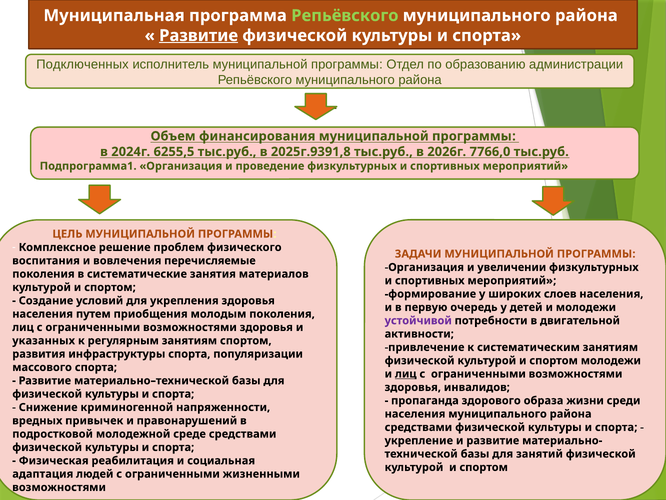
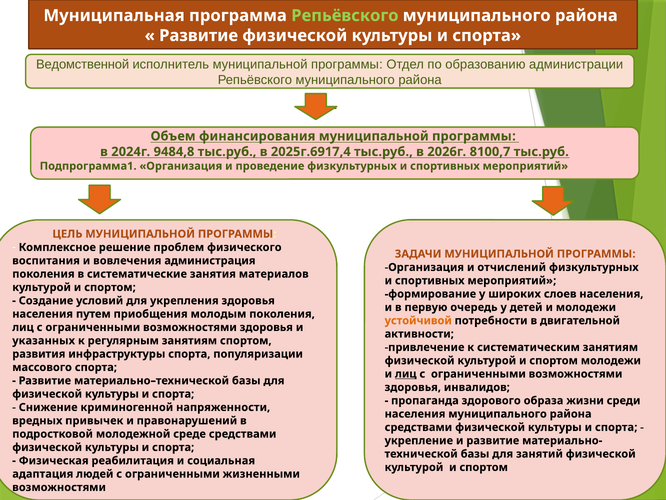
Развитие underline: present -> none (199, 36)
Подключенных: Подключенных -> Ведомственной (83, 64)
6255,5: 6255,5 -> 9484,8 (174, 152)
2025г.9391,8: 2025г.9391,8 -> 2025г.6917,4 (311, 152)
7766,0: 7766,0 -> 8100,7 (490, 152)
перечисляемые: перечисляемые -> администрация (210, 260)
увеличении: увеличении -> отчислений (512, 267)
устойчивой colour: purple -> orange (418, 320)
